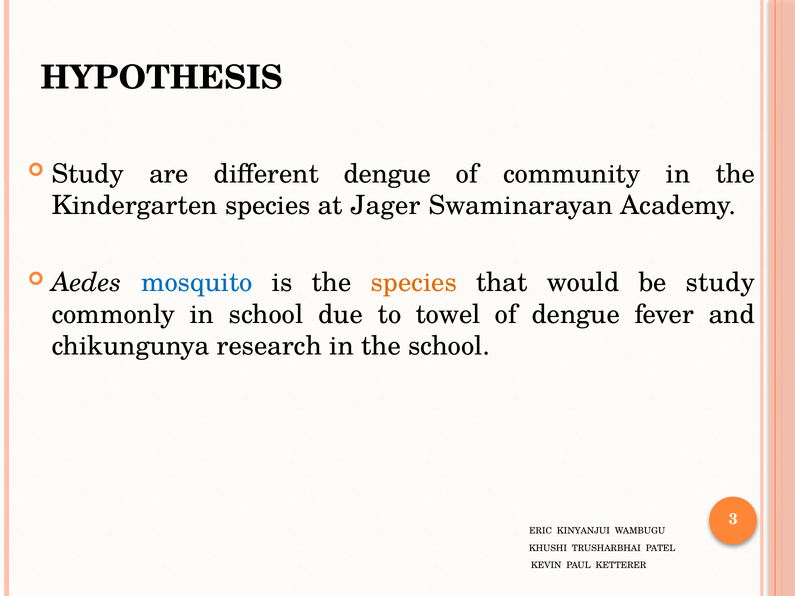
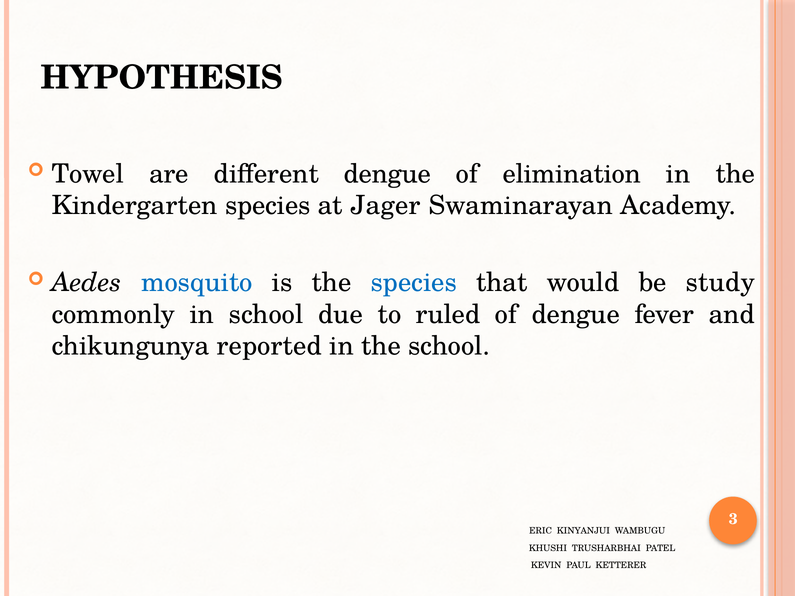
Study: Study -> Towel (88, 174)
community: community -> elimination (572, 174)
species colour: orange -> blue (414, 283)
towel: towel -> ruled (448, 315)
research: research -> reported (269, 346)
